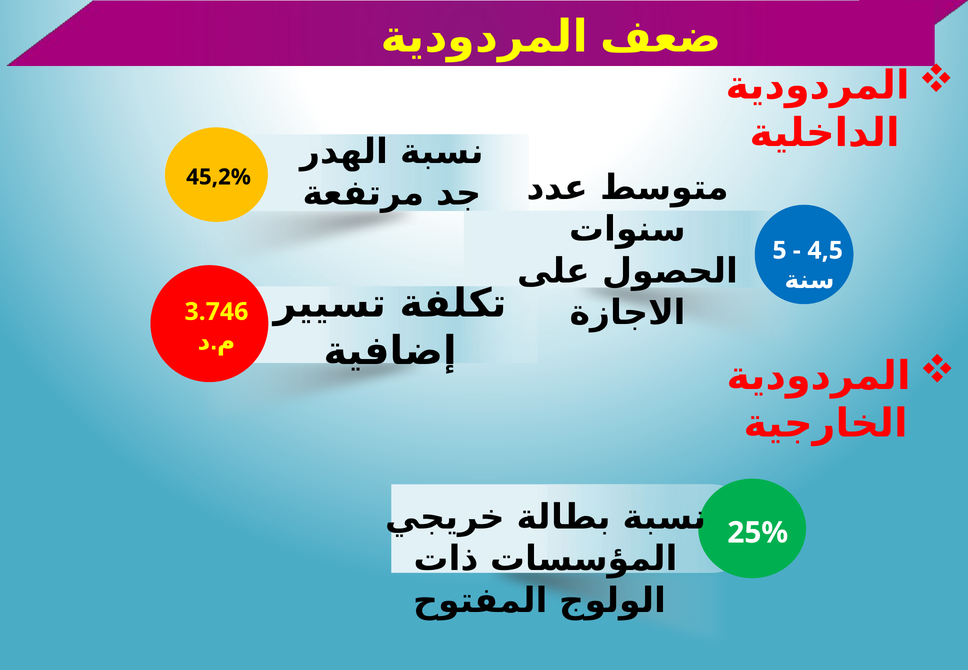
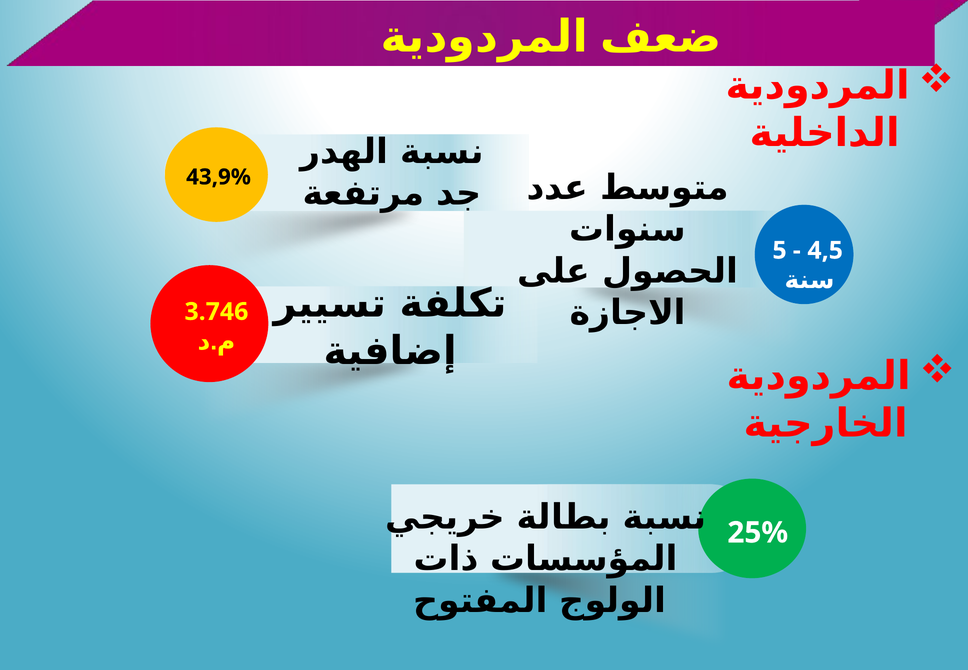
45,2%: 45,2% -> 43,9% (219, 177)
